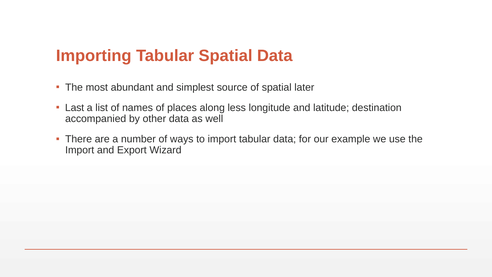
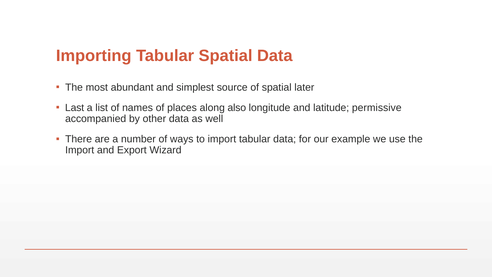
less: less -> also (237, 108)
destination: destination -> permissive (377, 108)
